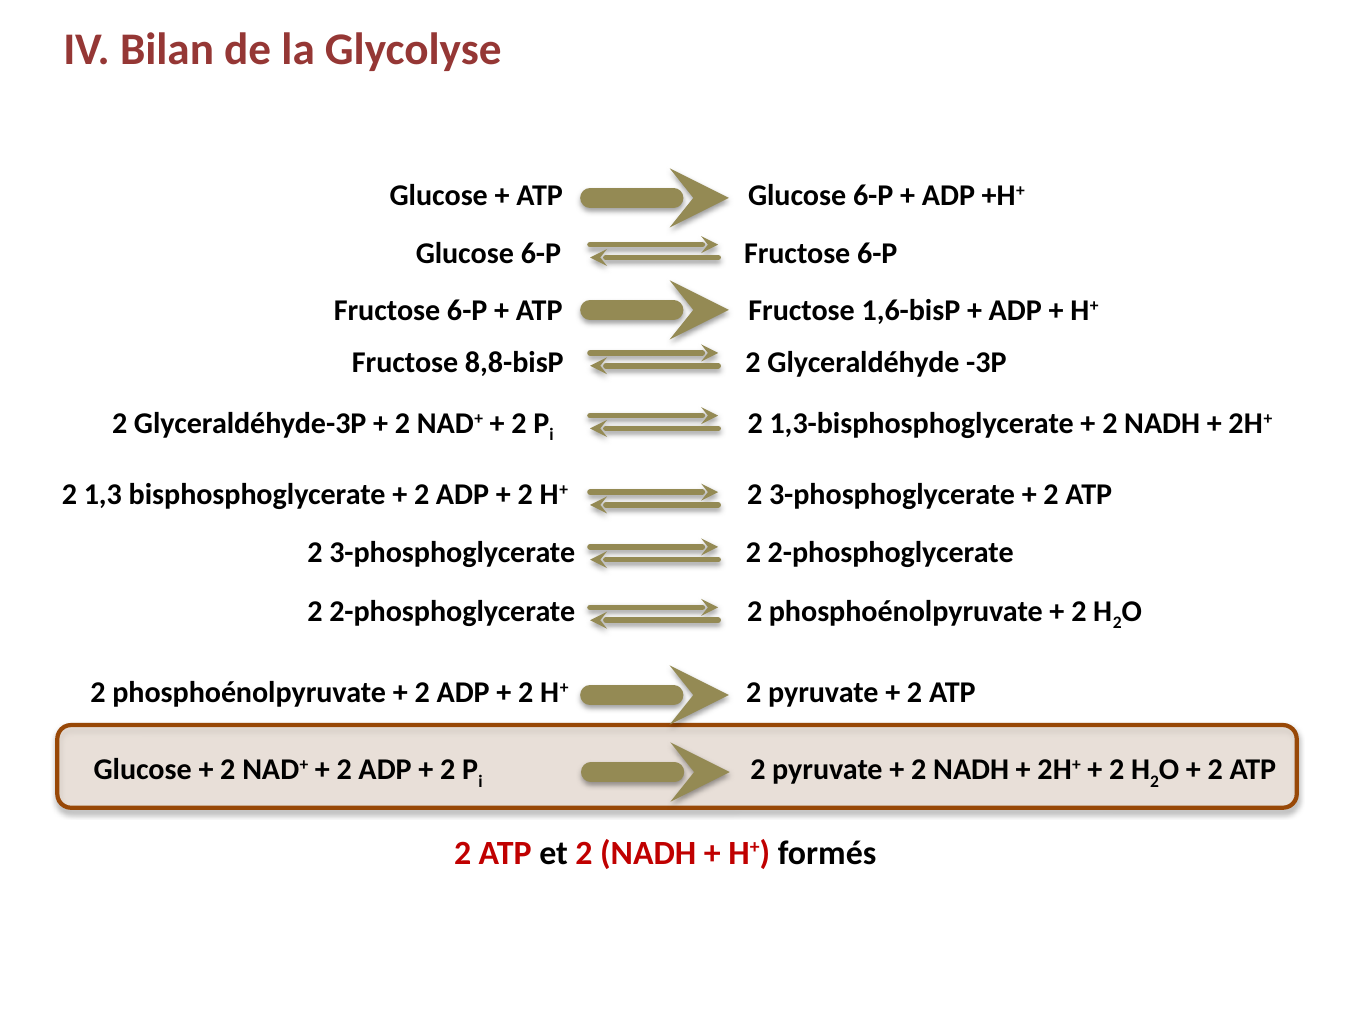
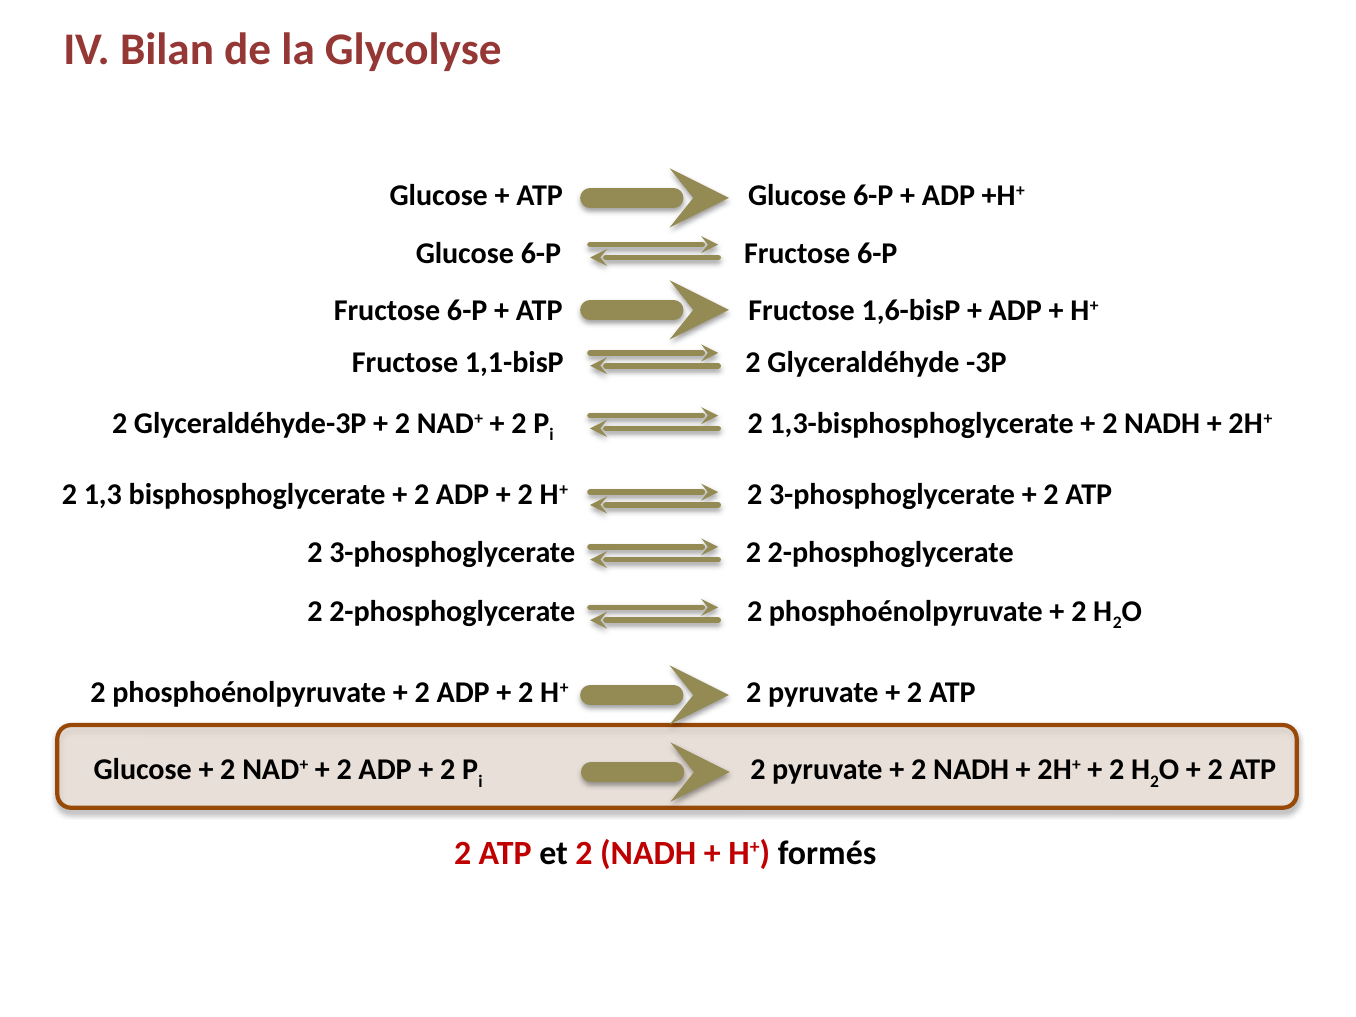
8,8-bisP: 8,8-bisP -> 1,1-bisP (514, 362)
